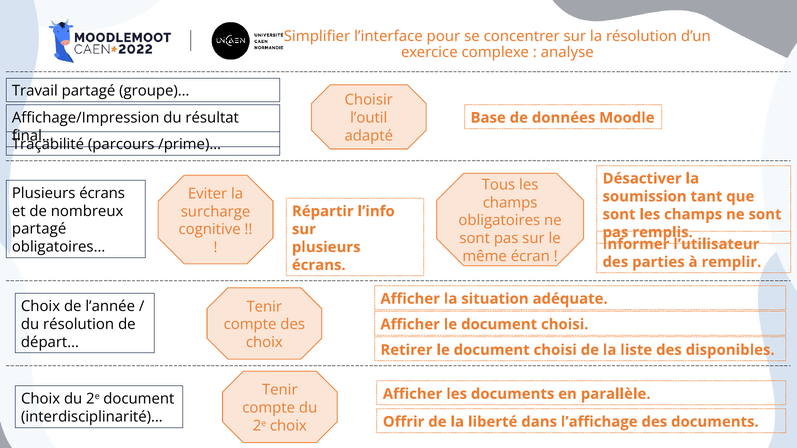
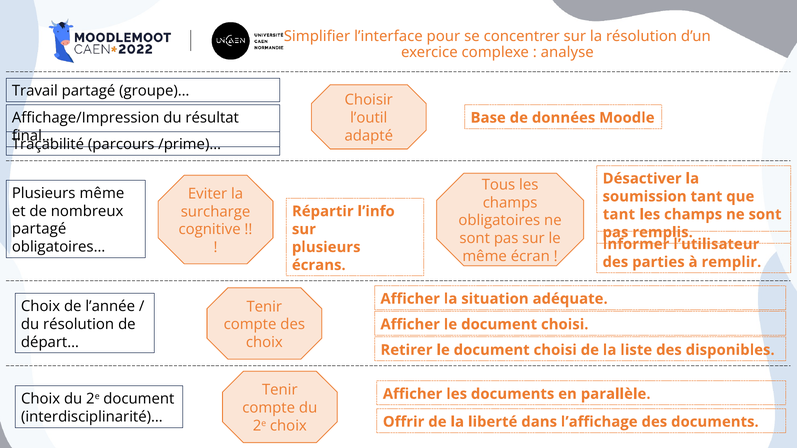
écrans: écrans -> même (102, 193)
sont: sont -> tant (619, 215)
